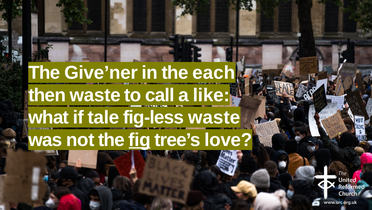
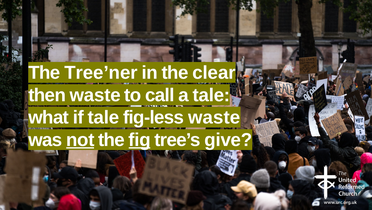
Give’ner: Give’ner -> Tree’ner (101, 72)
each: each -> clear (214, 72)
a like: like -> tale (211, 95)
not underline: none -> present (80, 139)
love: love -> give (228, 139)
